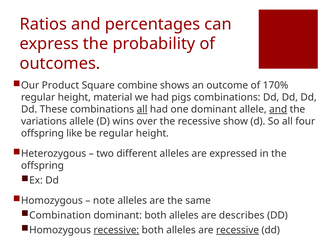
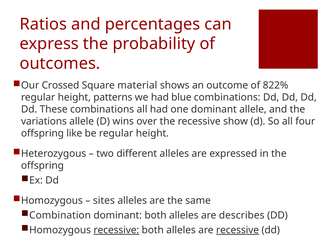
Product: Product -> Crossed (60, 85)
combine: combine -> material (137, 85)
170%: 170% -> 822% (276, 85)
material: material -> patterns (113, 97)
pigs: pigs -> blue (181, 97)
all underline: present -> none (142, 109)
and underline: present -> none (278, 109)
note: note -> sites (104, 201)
